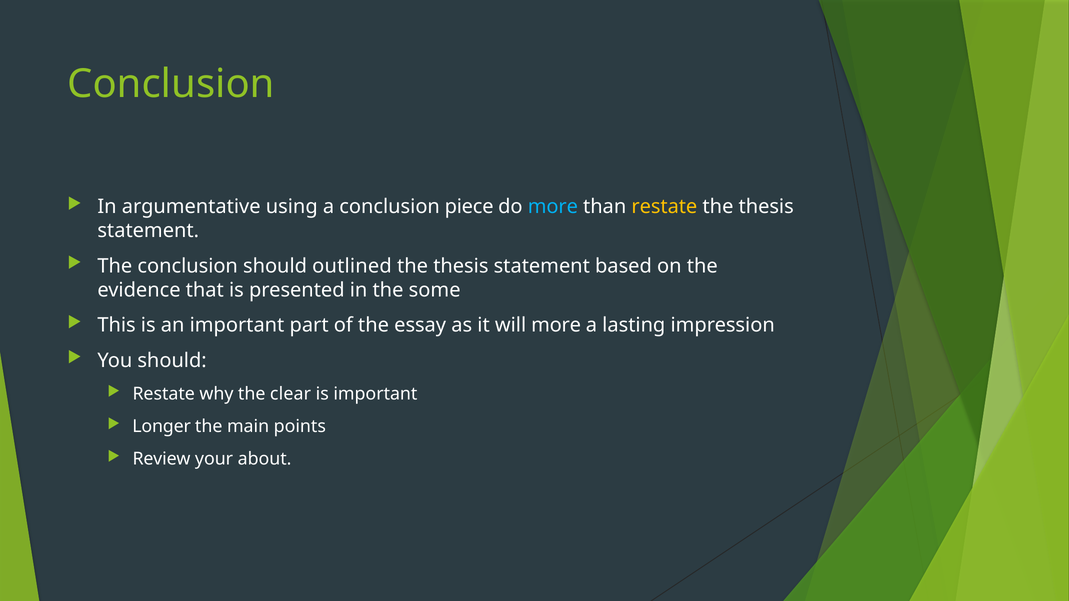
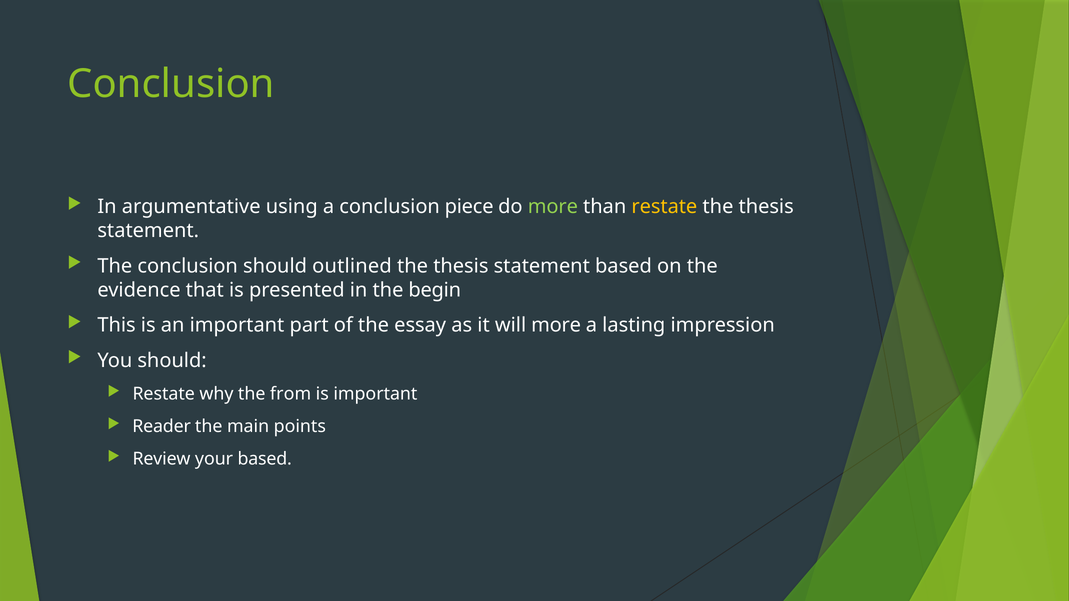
more colour: light blue -> light green (553, 207)
some: some -> begin (435, 290)
clear: clear -> from (291, 394)
Longer: Longer -> Reader (162, 427)
your about: about -> based (265, 459)
